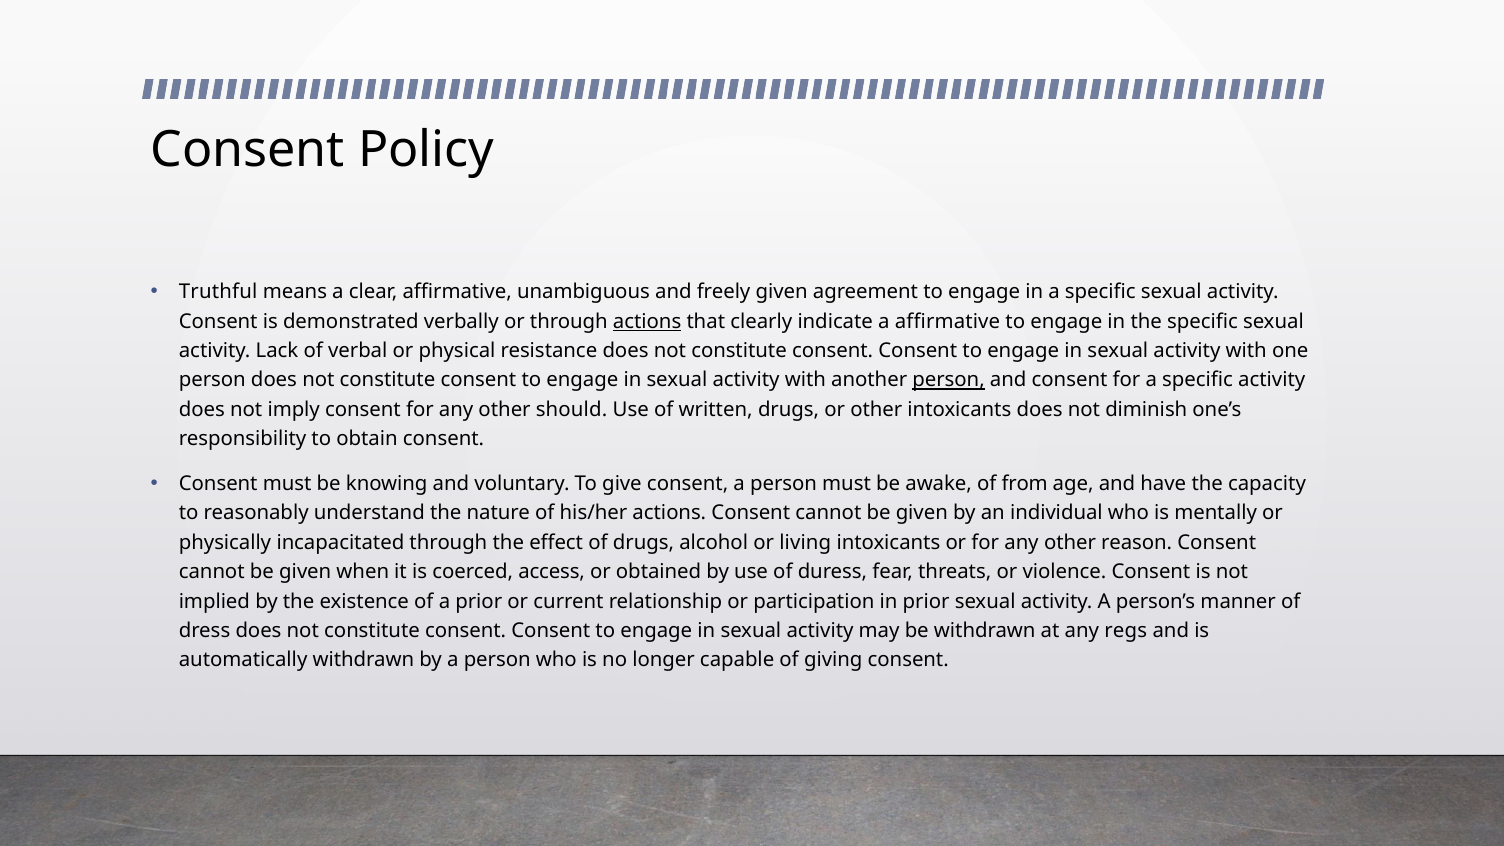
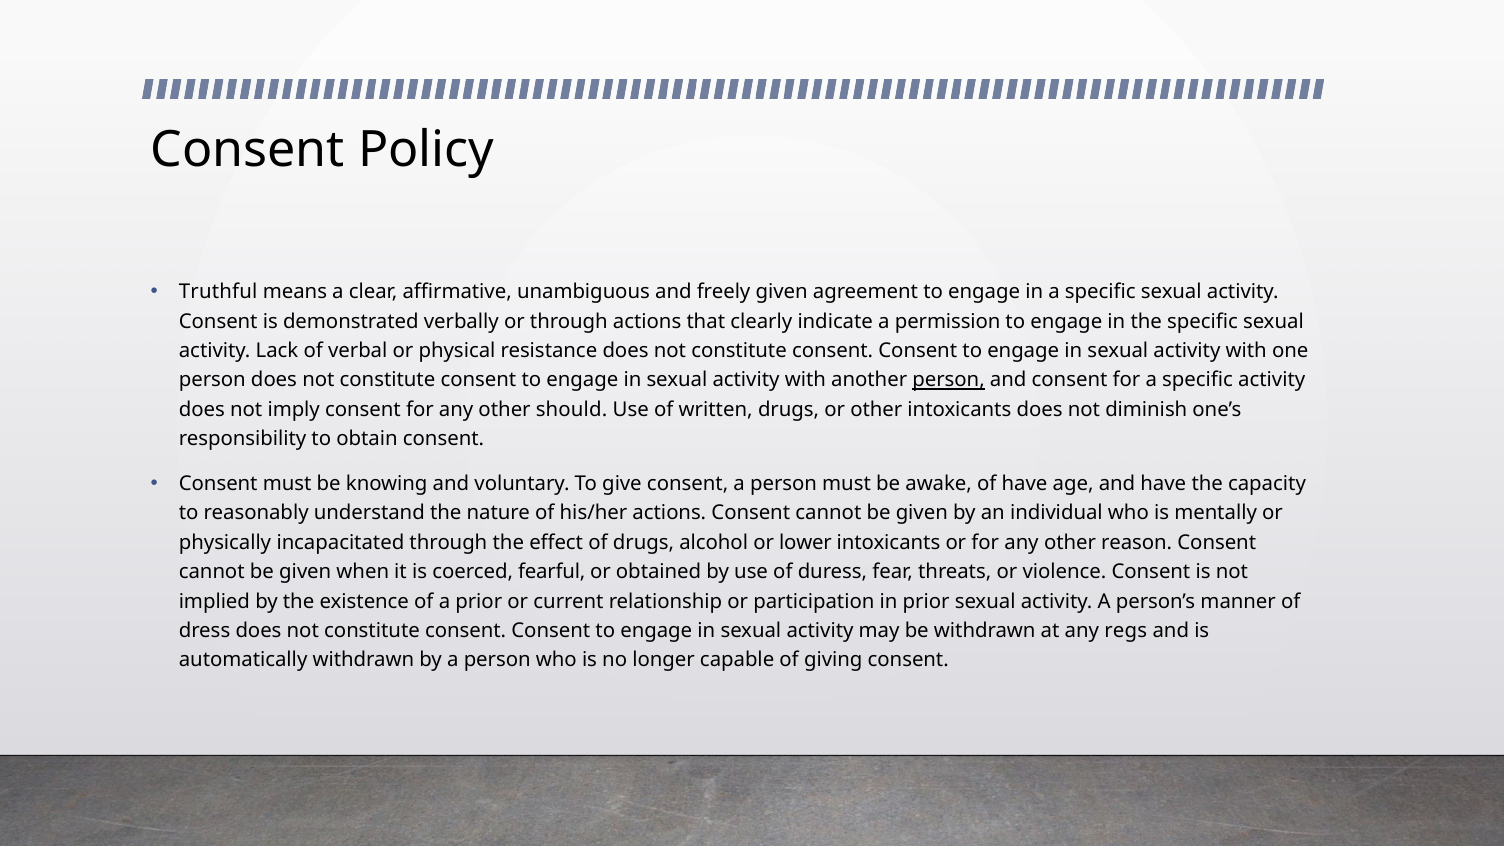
actions underline: present -> none (647, 321)
a affirmative: affirmative -> permission (948, 321)
of from: from -> have (1025, 484)
living: living -> lower (805, 543)
access: access -> fearful (552, 572)
